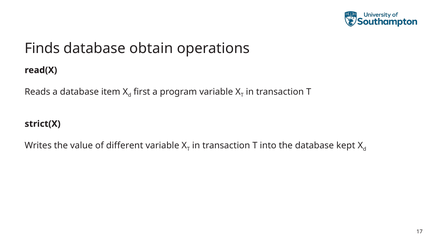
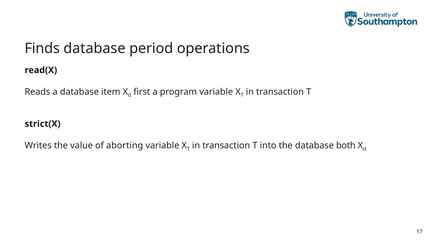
obtain: obtain -> period (151, 49)
different: different -> aborting (125, 145)
kept: kept -> both (346, 145)
